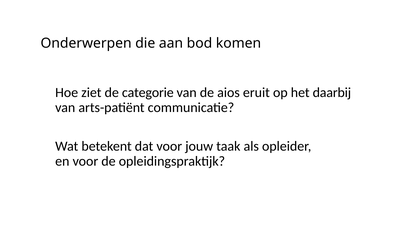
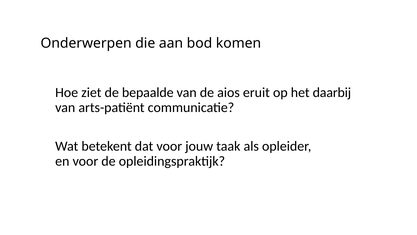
categorie: categorie -> bepaalde (148, 92)
